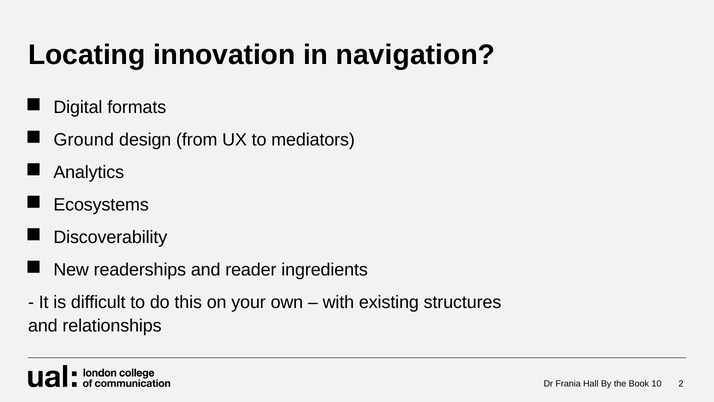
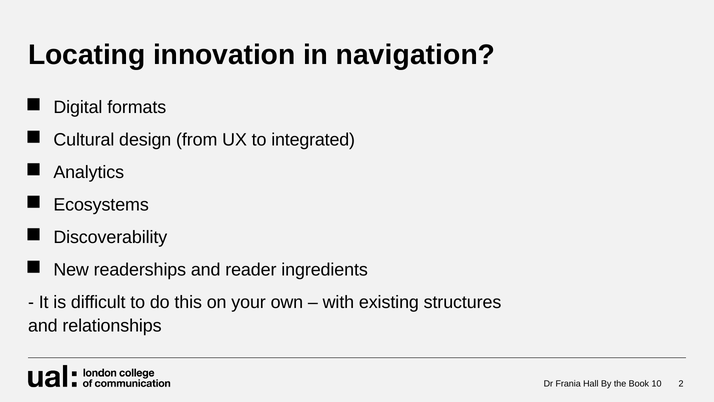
Ground: Ground -> Cultural (84, 140)
mediators: mediators -> integrated (313, 140)
